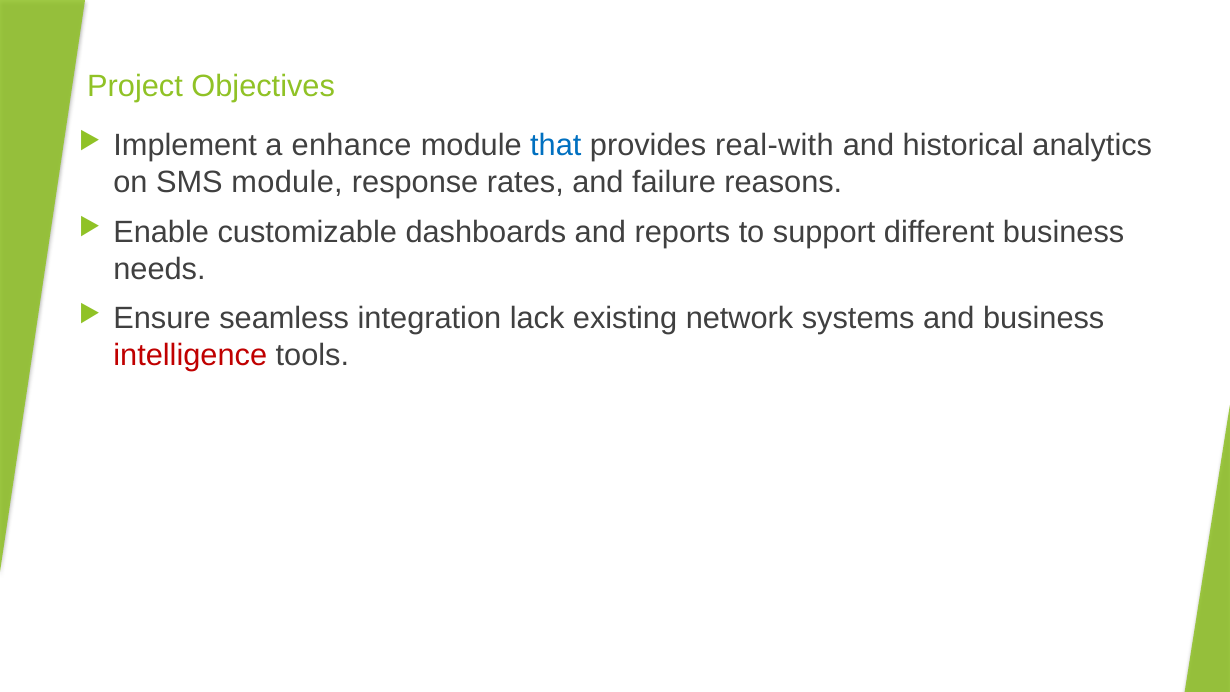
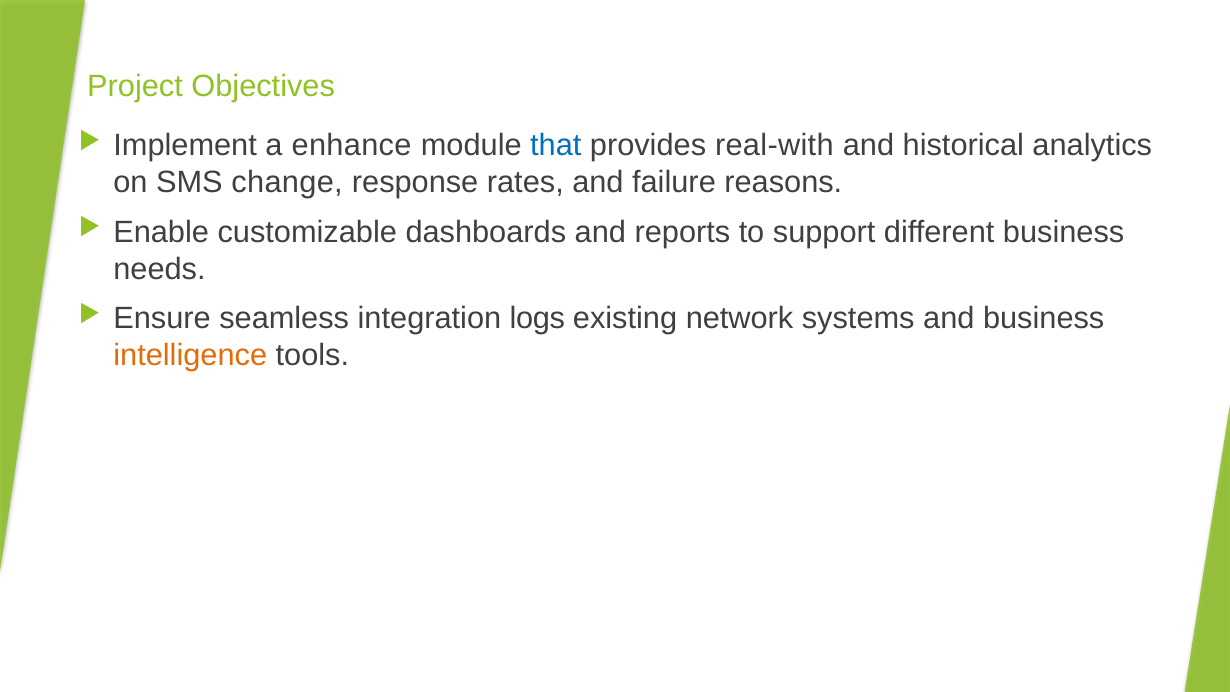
SMS module: module -> change (287, 182)
lack: lack -> logs (537, 319)
intelligence colour: red -> orange (190, 356)
